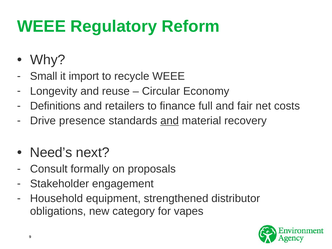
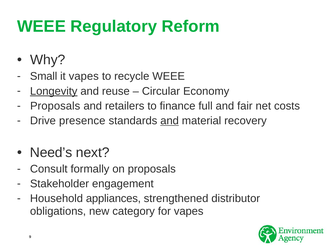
it import: import -> vapes (84, 76)
Longevity underline: none -> present (54, 91)
Definitions: Definitions -> Proposals (55, 106)
equipment: equipment -> appliances (113, 199)
